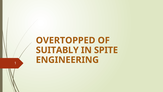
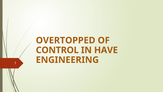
SUITABLY: SUITABLY -> CONTROL (57, 50)
SPITE: SPITE -> HAVE (106, 50)
